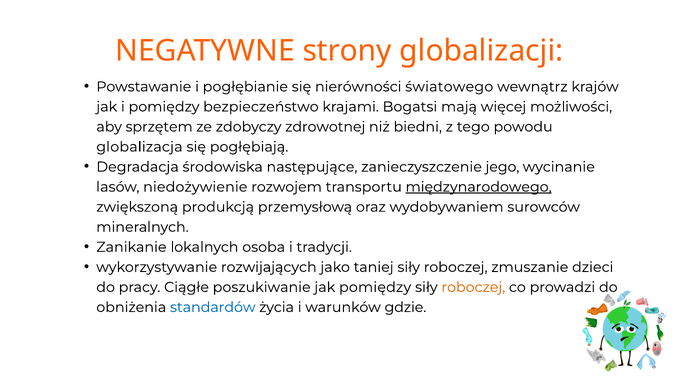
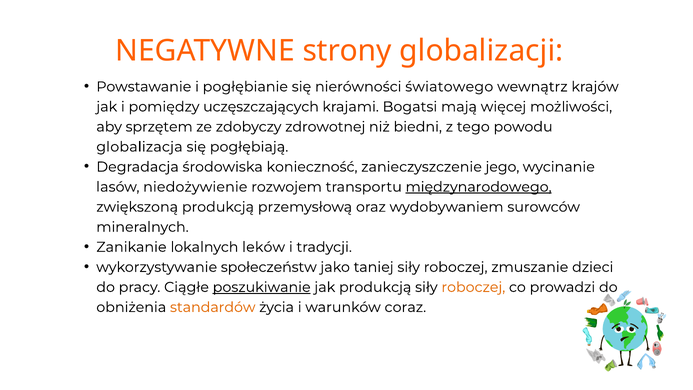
bezpieczeństwo: bezpieczeństwo -> uczęszczających (261, 107)
następujące: następujące -> konieczność (312, 167)
osoba: osoba -> leków (264, 247)
rozwijających: rozwijających -> społeczeństw (269, 267)
poszukiwanie underline: none -> present (262, 287)
jak pomiędzy: pomiędzy -> produkcją (375, 287)
standardów colour: blue -> orange (213, 307)
gdzie: gdzie -> coraz (405, 307)
